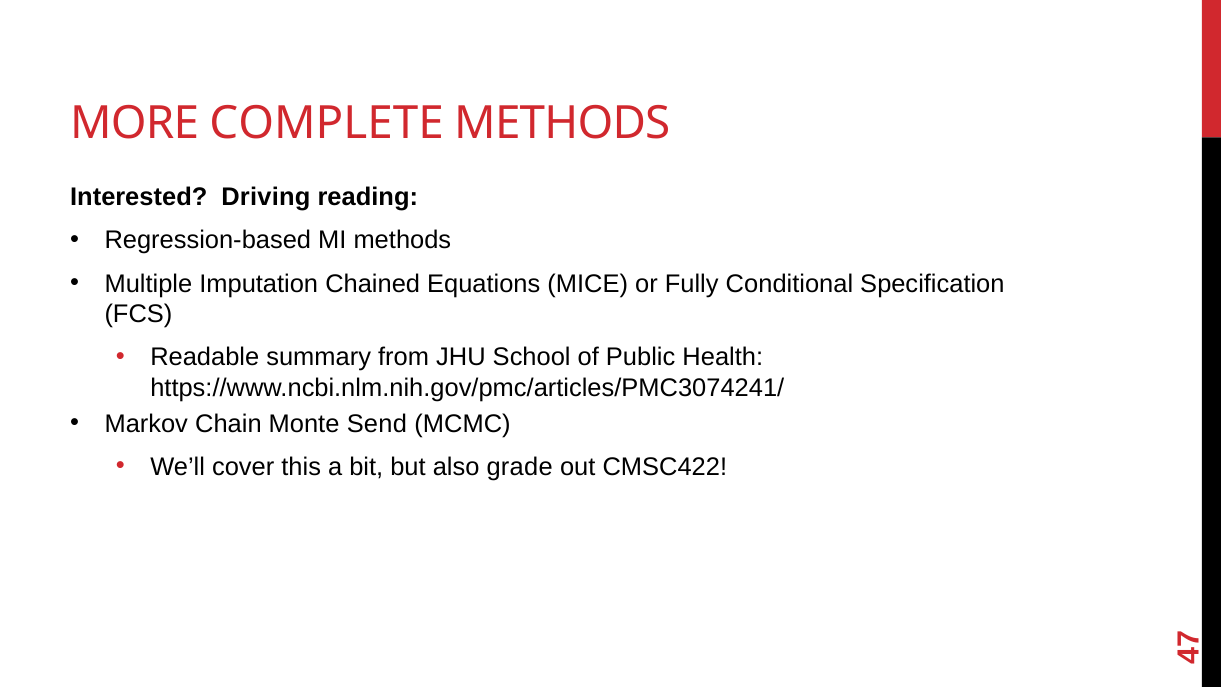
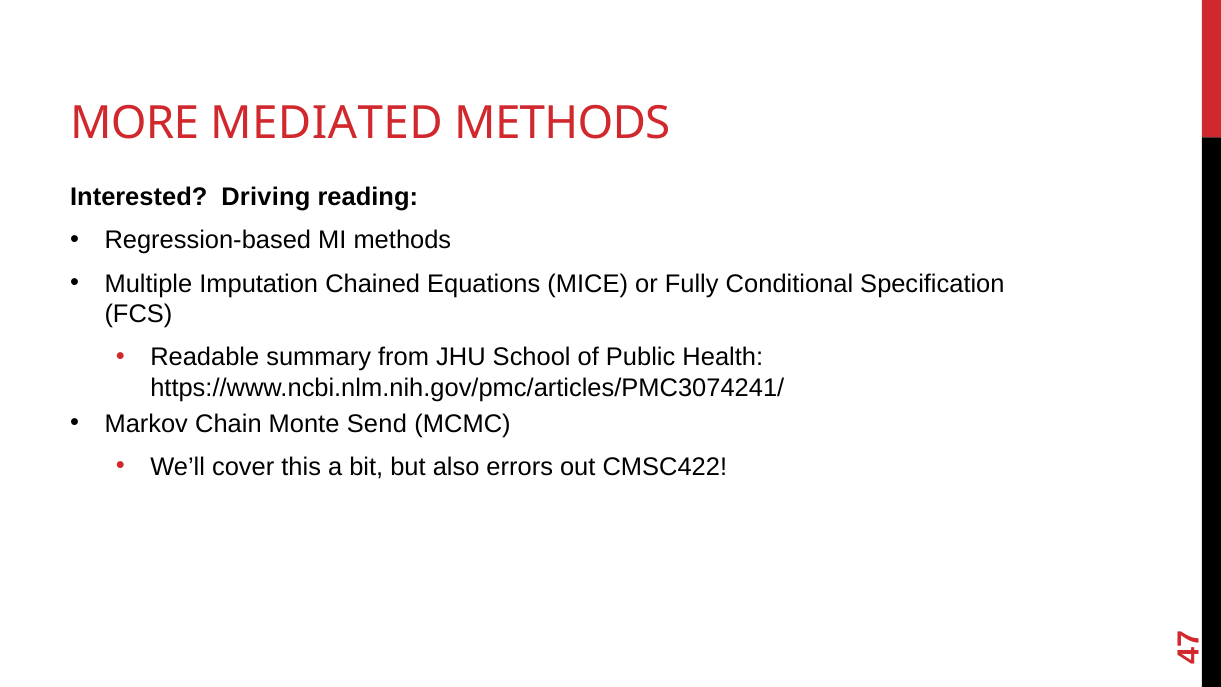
COMPLETE: COMPLETE -> MEDIATED (326, 124)
grade: grade -> errors (520, 467)
